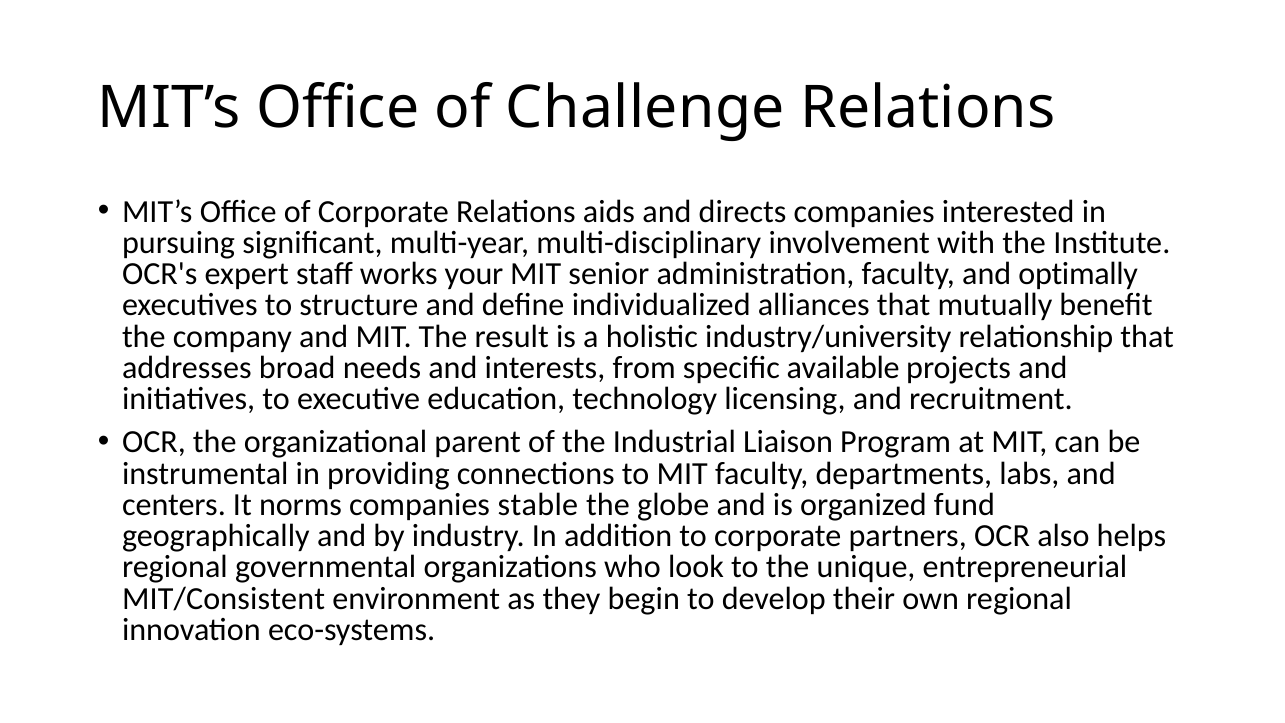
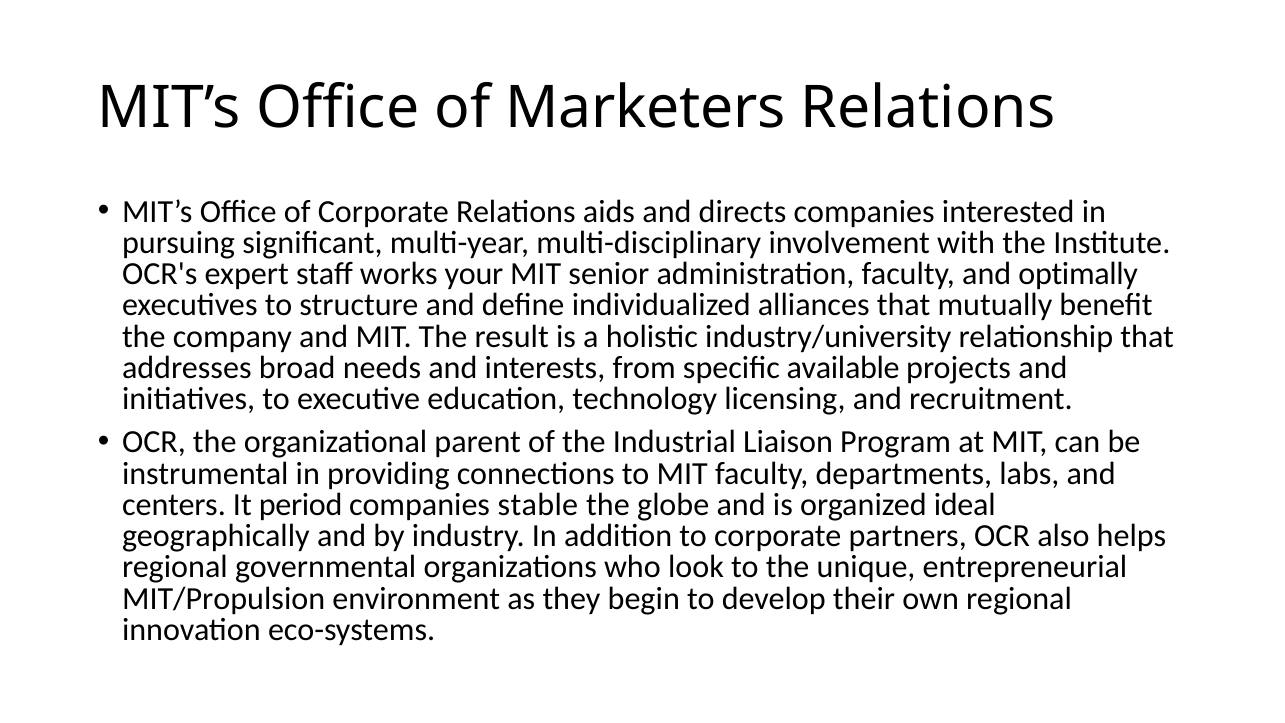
Challenge: Challenge -> Marketers (646, 108)
norms: norms -> period (301, 505)
fund: fund -> ideal (965, 505)
MIT/Consistent: MIT/Consistent -> MIT/Propulsion (224, 598)
